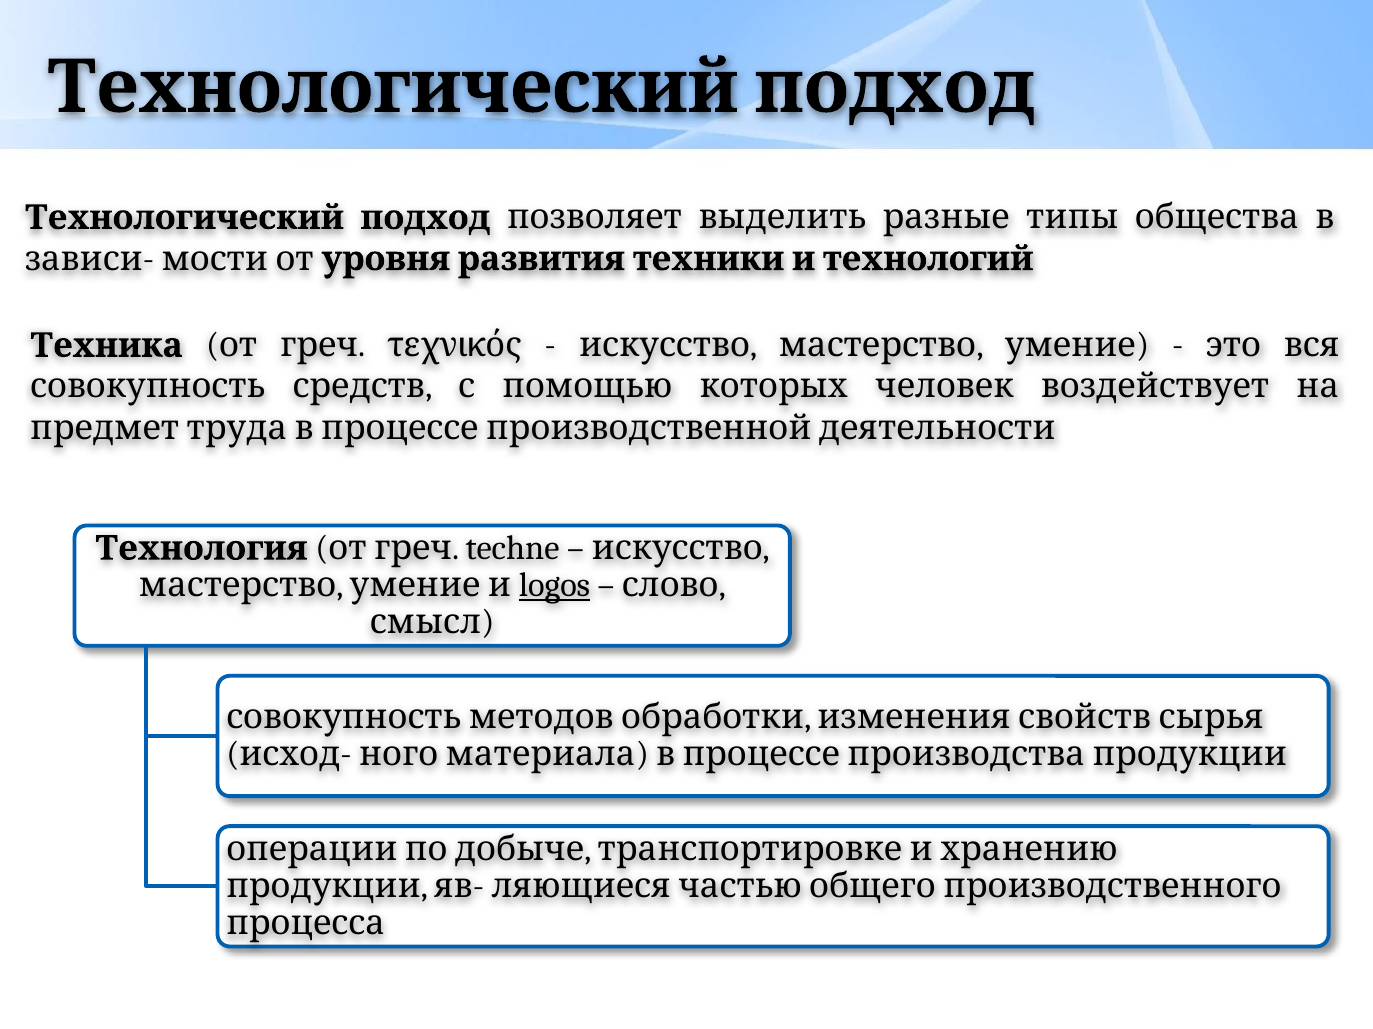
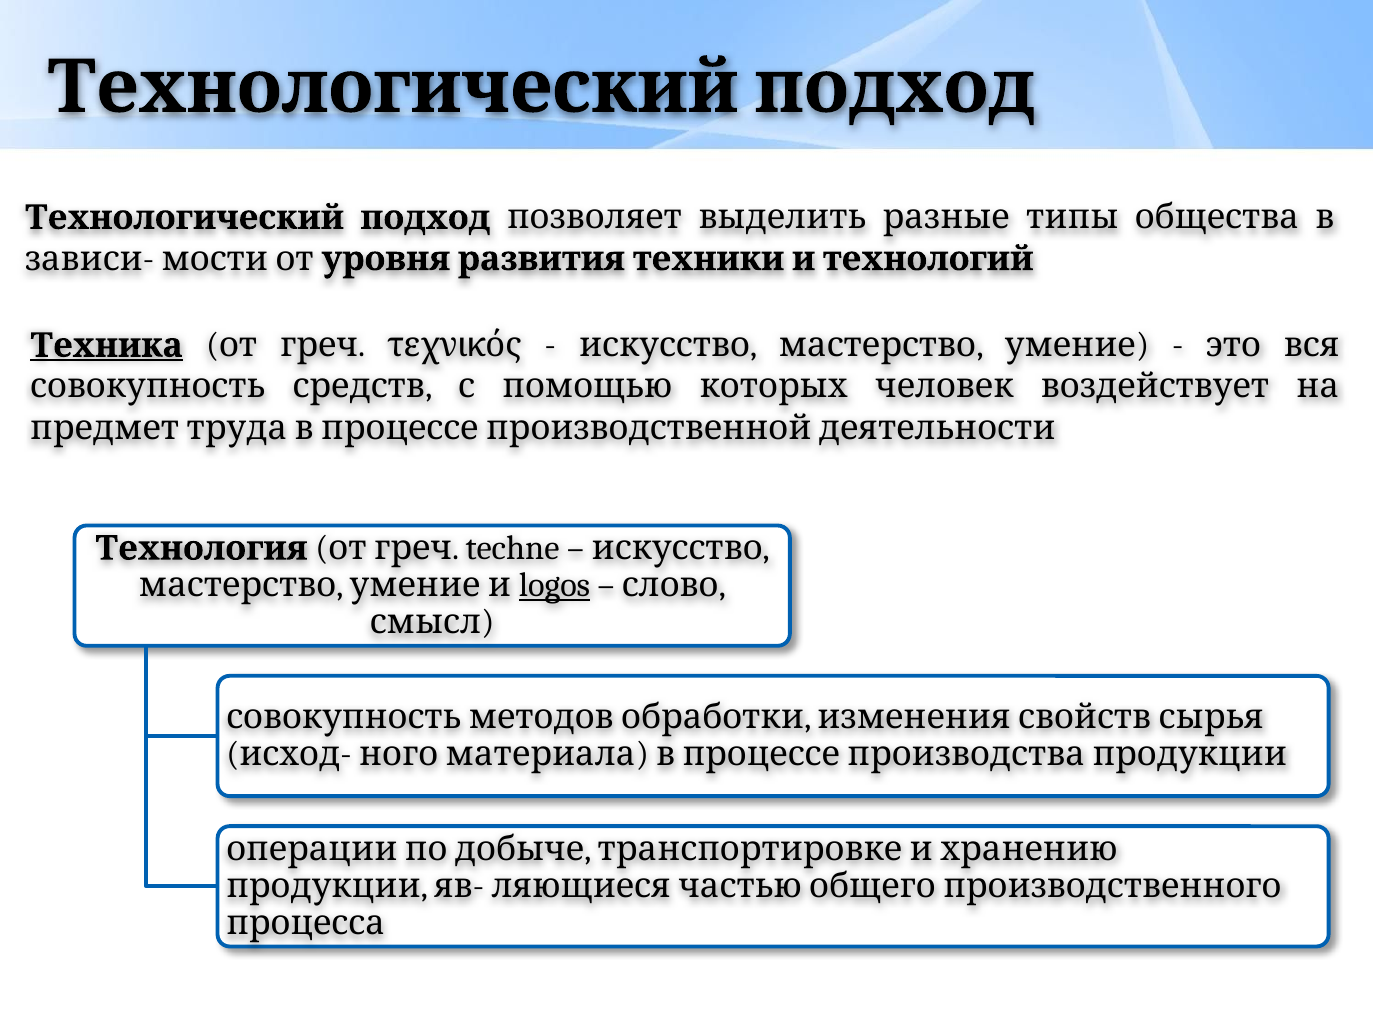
Техника underline: none -> present (107, 346)
